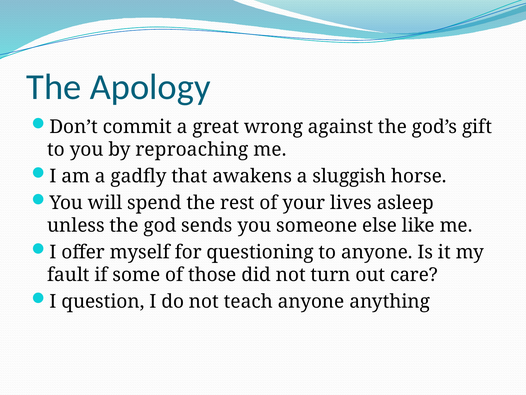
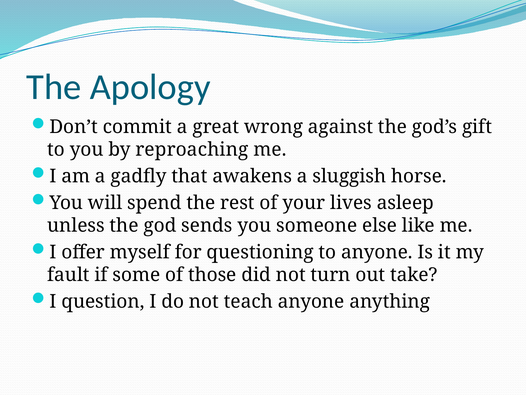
care: care -> take (414, 275)
